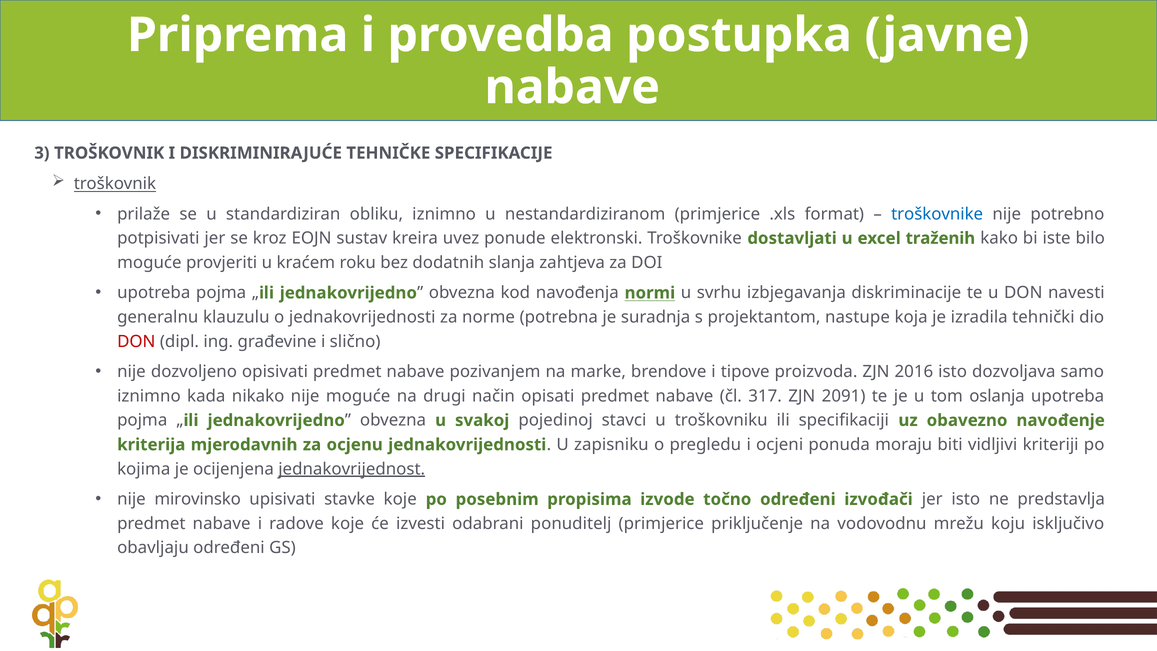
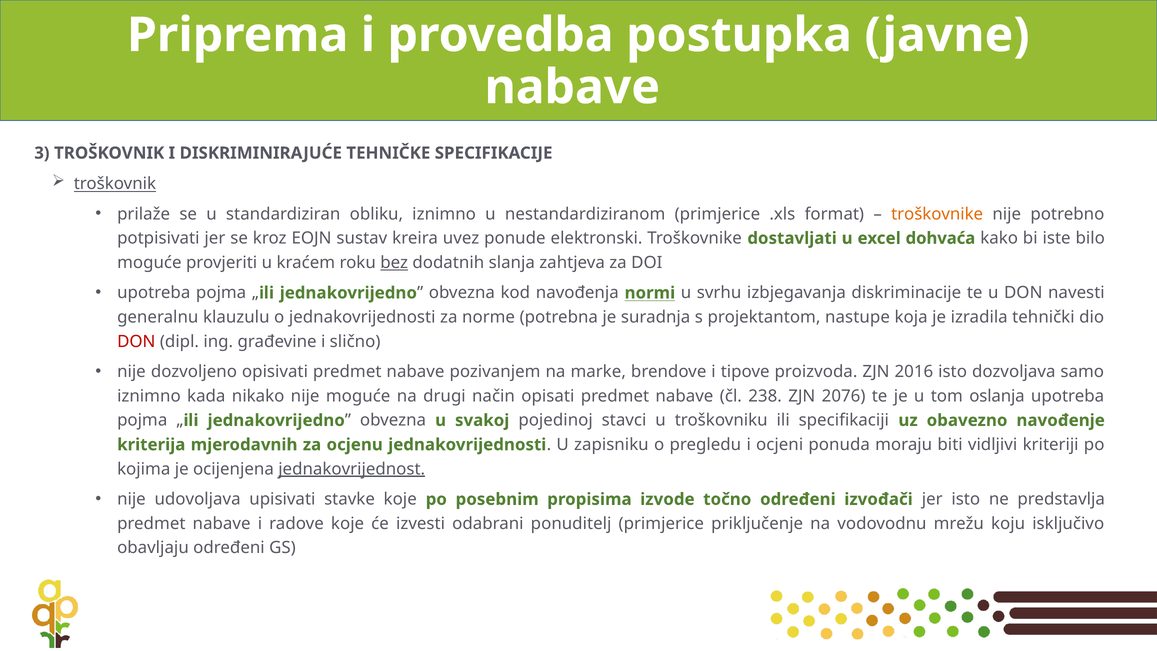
troškovnike colour: blue -> orange (937, 214)
traženih: traženih -> dohvaća (940, 238)
bez underline: none -> present (394, 263)
317: 317 -> 238 (765, 396)
2091: 2091 -> 2076 (844, 396)
mirovinsko: mirovinsko -> udovoljava (198, 499)
